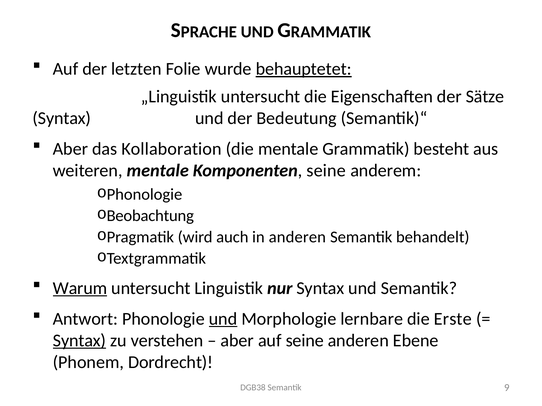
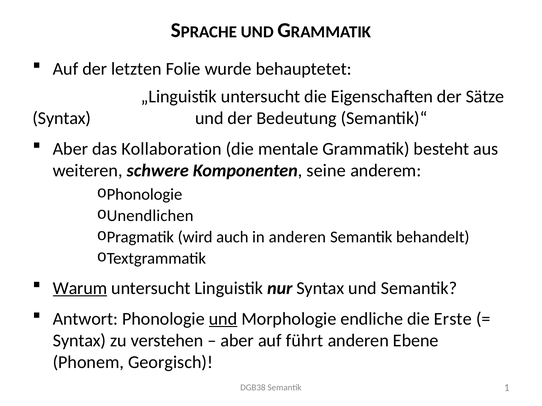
behauptetet underline: present -> none (304, 69)
weiteren mentale: mentale -> schwere (158, 171)
Beobachtung: Beobachtung -> Unendlichen (150, 216)
lernbare: lernbare -> endliche (372, 319)
Syntax underline: present -> none (79, 341)
auf seine: seine -> führt (305, 341)
Dordrecht: Dordrecht -> Georgisch (171, 363)
9: 9 -> 1 (507, 388)
